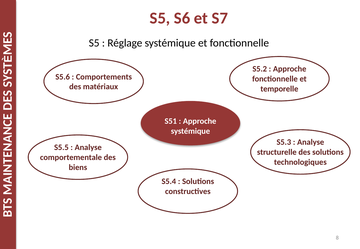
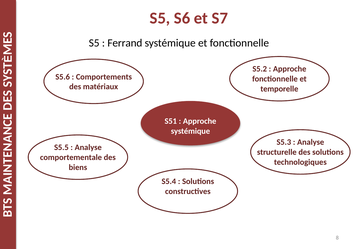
Réglage: Réglage -> Ferrand (125, 43)
